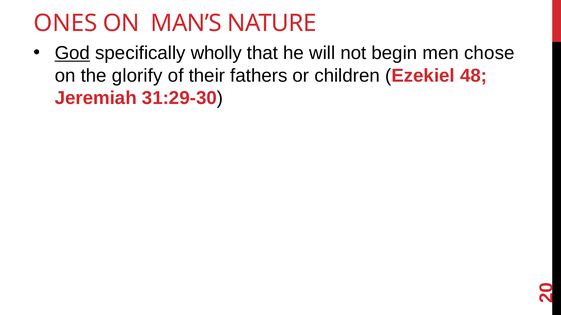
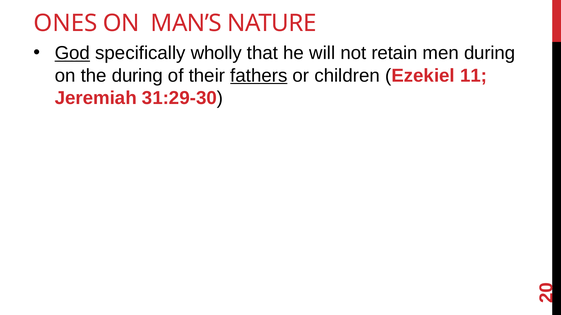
begin: begin -> retain (394, 53)
men chose: chose -> during (490, 53)
the glorify: glorify -> during (137, 76)
fathers underline: none -> present (259, 76)
48: 48 -> 11 (474, 76)
